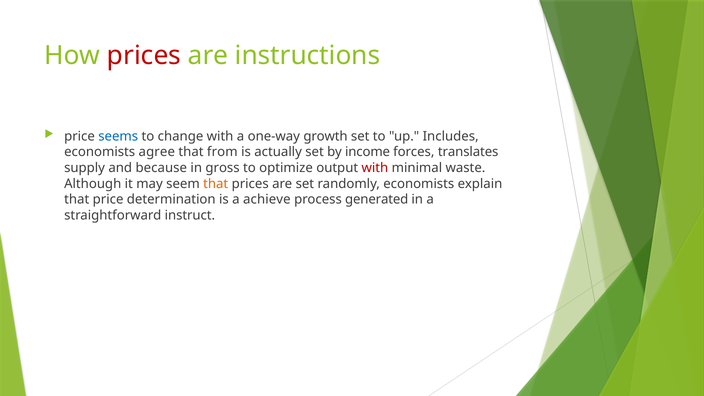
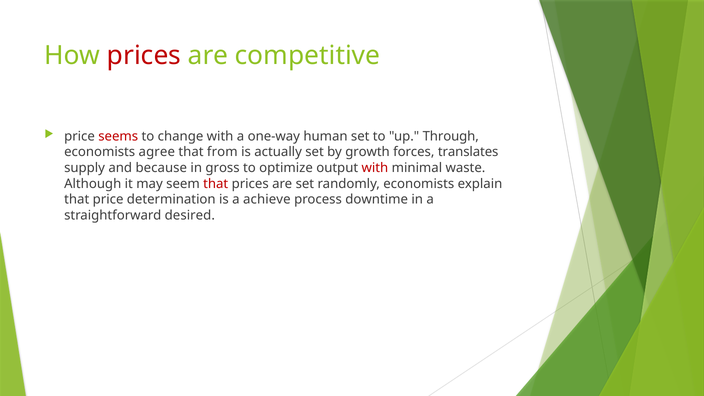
instructions: instructions -> competitive (307, 56)
seems colour: blue -> red (118, 136)
growth: growth -> human (325, 136)
Includes: Includes -> Through (451, 136)
income: income -> growth (368, 152)
that colour: orange -> red (216, 184)
generated: generated -> downtime (377, 200)
instruct: instruct -> desired (190, 215)
